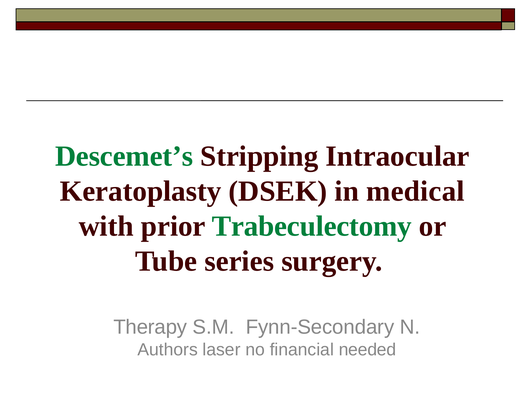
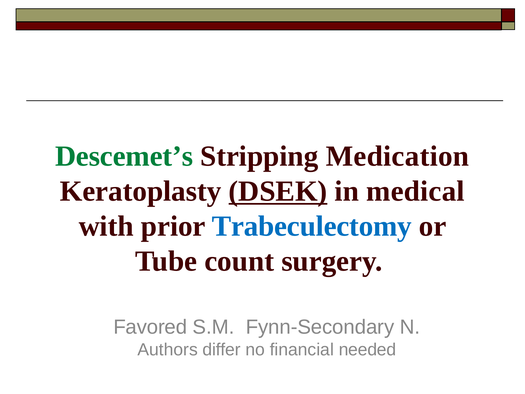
Intraocular: Intraocular -> Medication (397, 156)
DSEK underline: none -> present (278, 191)
Trabeculectomy colour: green -> blue (312, 226)
series: series -> count (239, 261)
Therapy: Therapy -> Favored (150, 327)
laser: laser -> differ (222, 349)
